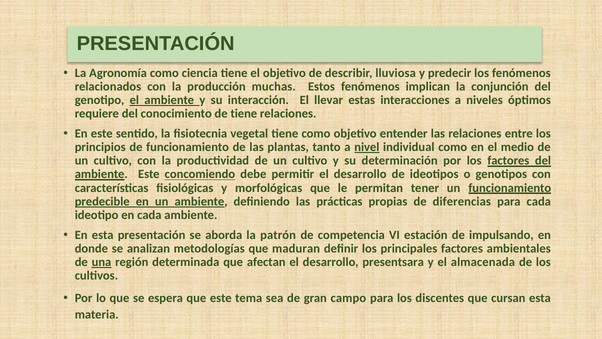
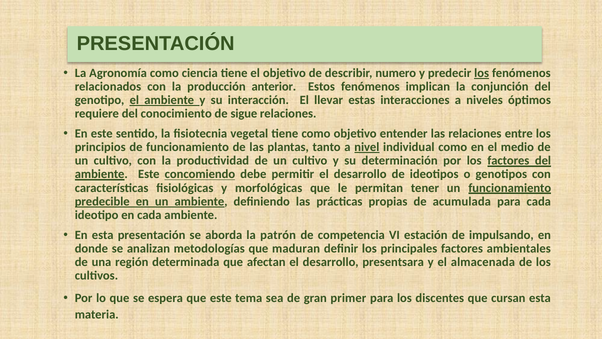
lluviosa: lluviosa -> numero (396, 73)
los underline: none -> present (482, 73)
muchas: muchas -> anterior (274, 86)
de tiene: tiene -> sigue (244, 114)
diferencias: diferencias -> acumulada (462, 201)
una underline: present -> none (101, 262)
campo: campo -> primer (348, 298)
